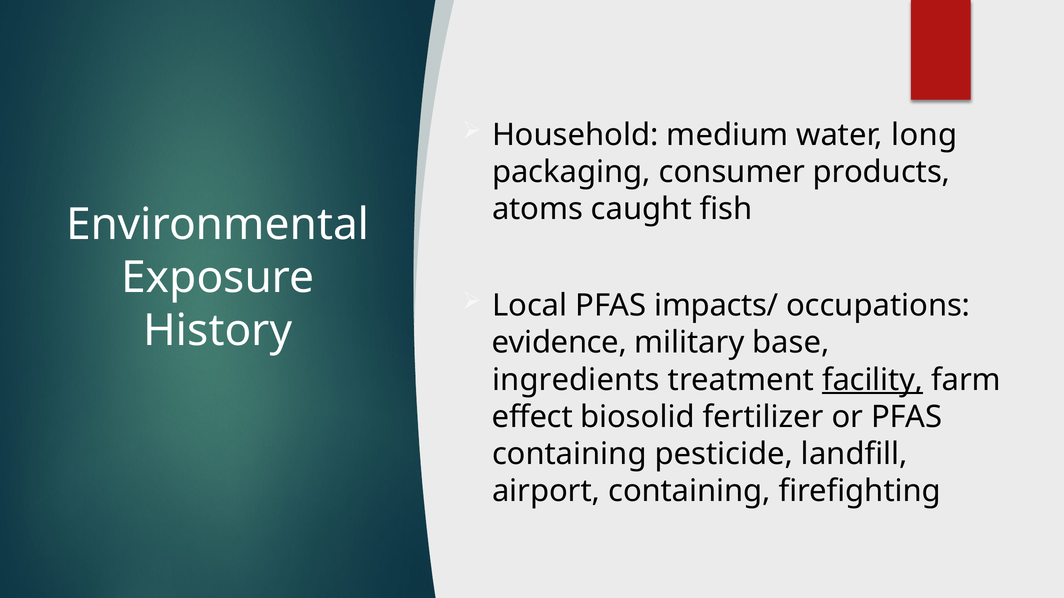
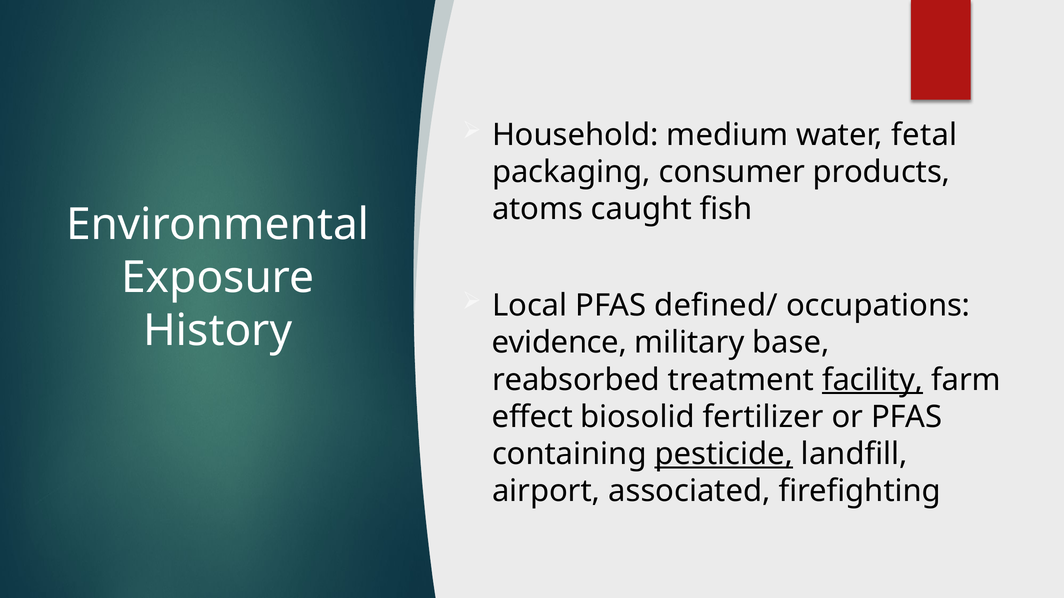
long: long -> fetal (924, 135)
impacts/: impacts/ -> defined/ (716, 306)
ingredients: ingredients -> reabsorbed (576, 380)
pesticide underline: none -> present (724, 454)
airport containing: containing -> associated (689, 492)
